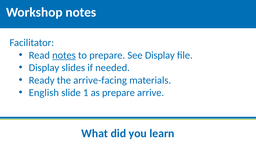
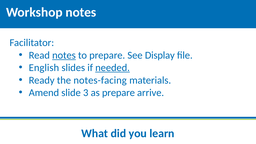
Display: Display -> English (44, 68)
needed underline: none -> present (113, 68)
arrive-facing: arrive-facing -> notes-facing (100, 80)
English: English -> Amend (44, 93)
1: 1 -> 3 (86, 93)
